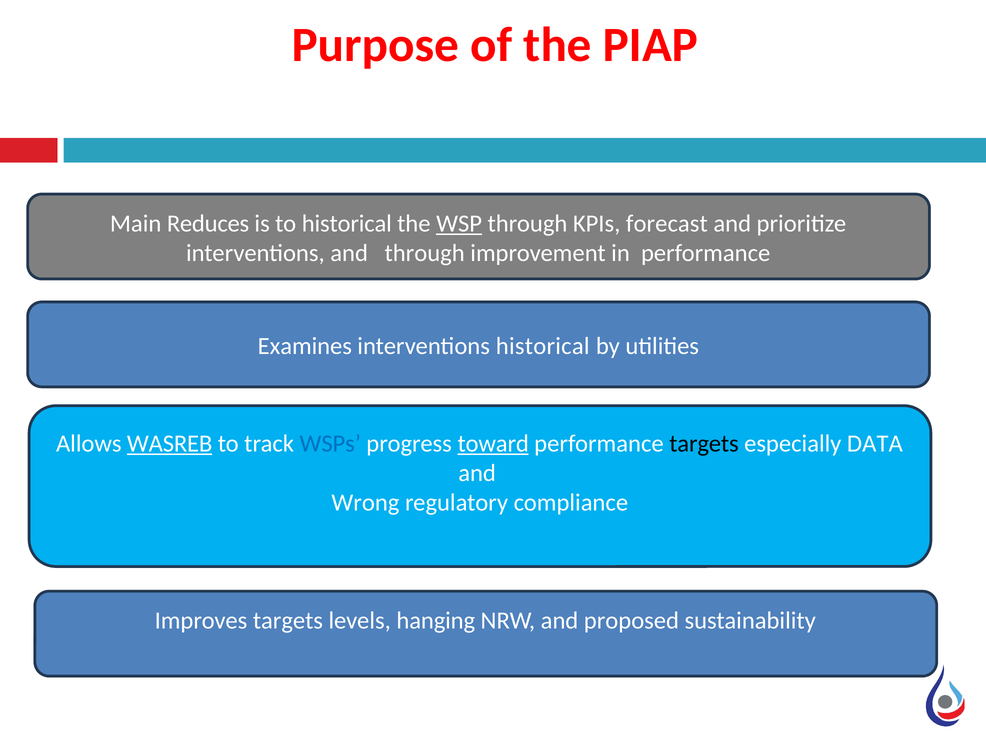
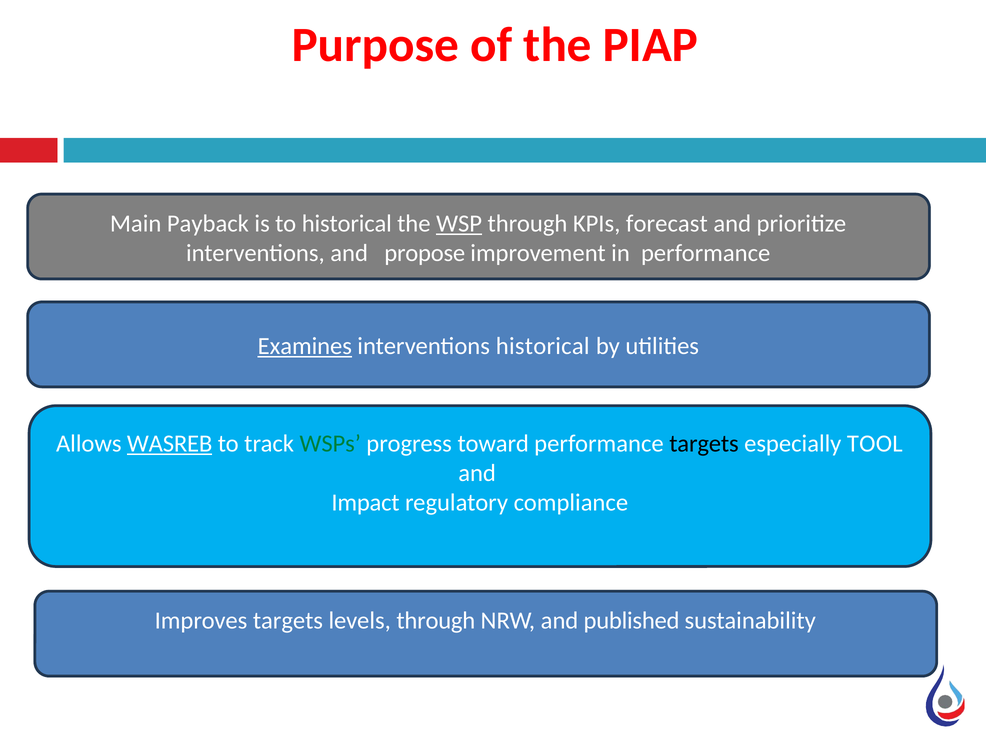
Reduces: Reduces -> Payback (208, 224)
and through: through -> propose (425, 253)
Examines underline: none -> present (305, 346)
WSPs colour: blue -> green (330, 444)
toward underline: present -> none (493, 444)
DATA: DATA -> TOOL (875, 444)
Wrong: Wrong -> Impact (366, 503)
levels hanging: hanging -> through (436, 621)
proposed: proposed -> published (632, 621)
